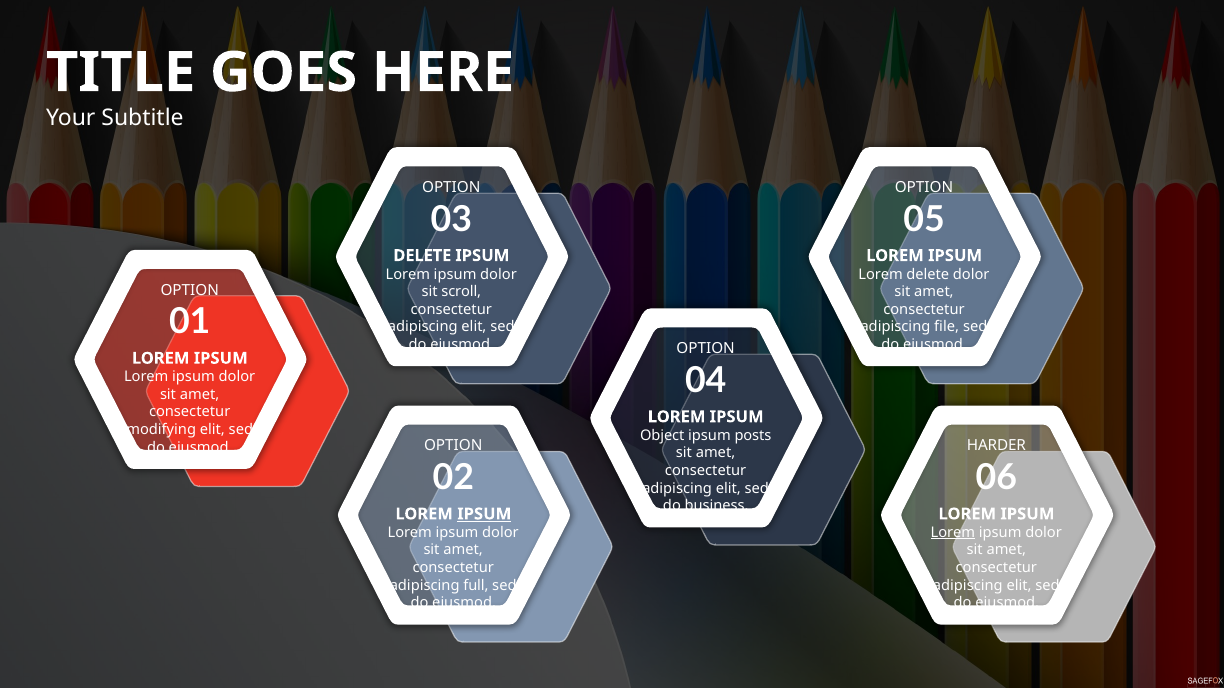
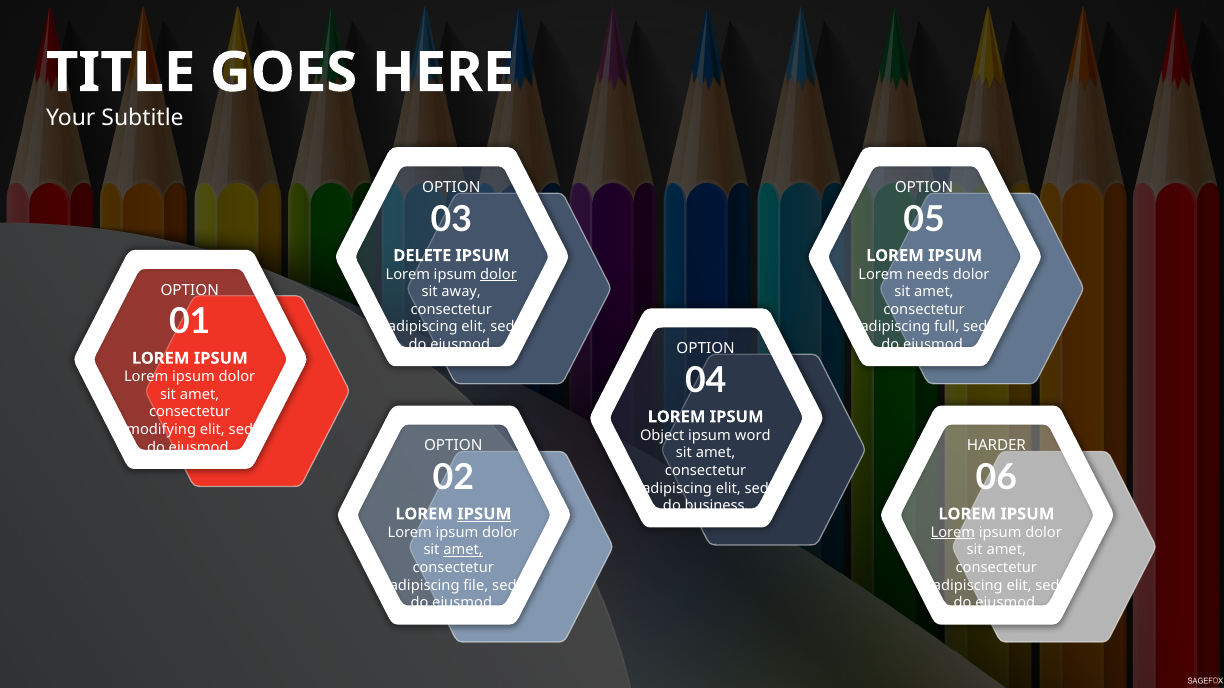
dolor underline: none -> present (499, 274)
Lorem delete: delete -> needs (928, 274)
scroll: scroll -> away (461, 292)
file: file -> full (947, 327)
posts: posts -> word (753, 436)
amet underline: none -> present (463, 551)
full: full -> file (476, 586)
